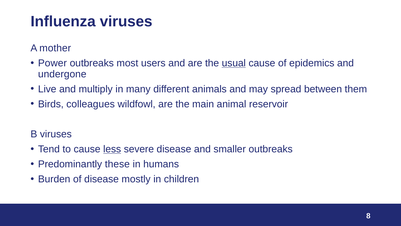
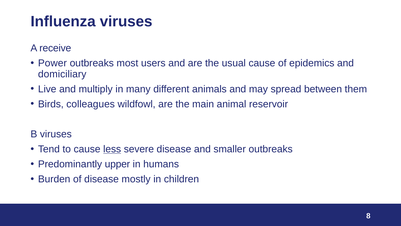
mother: mother -> receive (55, 48)
usual underline: present -> none (234, 63)
undergone: undergone -> domiciliary (62, 74)
these: these -> upper (117, 164)
